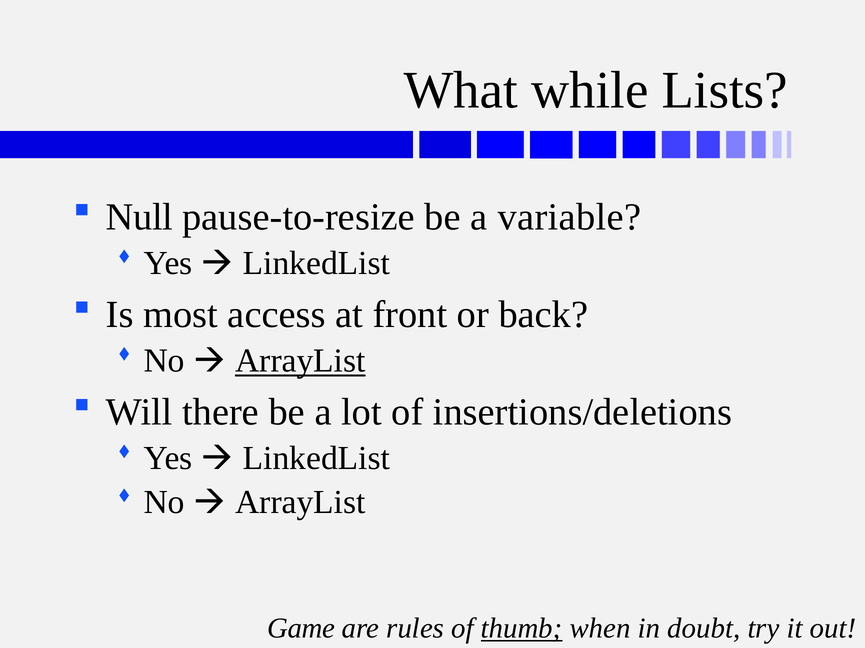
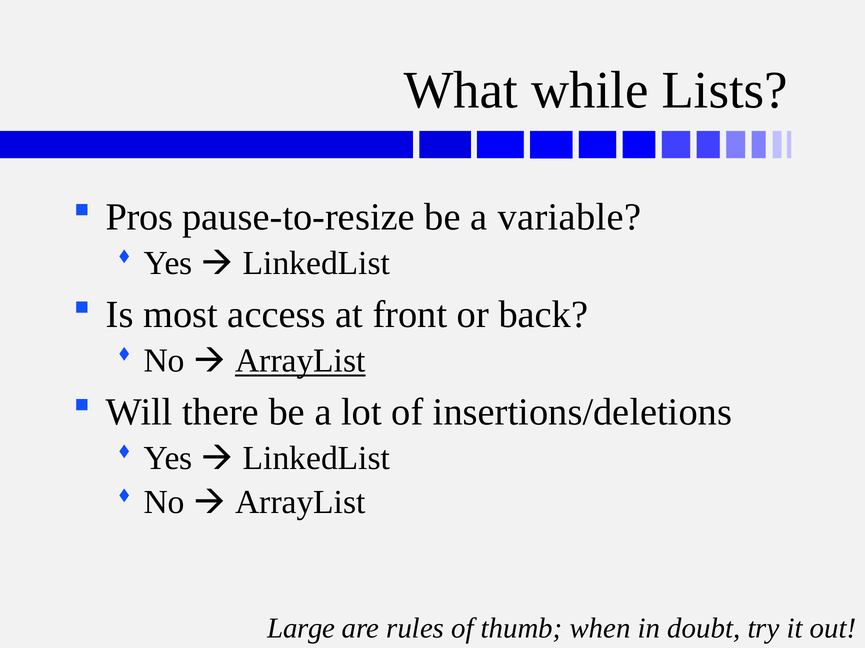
Null: Null -> Pros (139, 217)
Game: Game -> Large (301, 629)
thumb underline: present -> none (522, 629)
